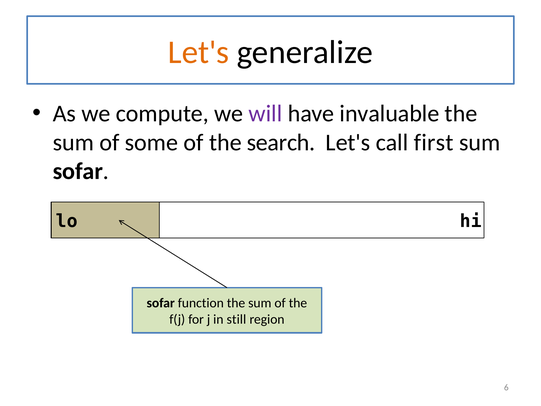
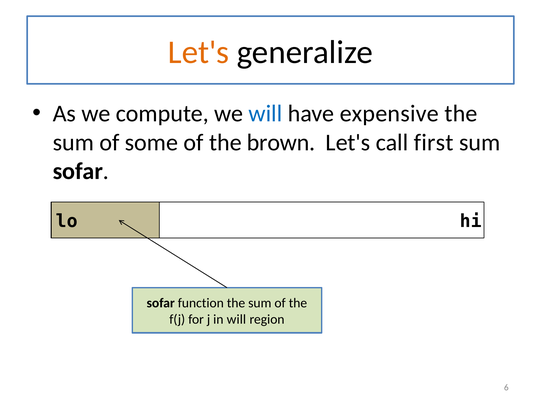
will colour: purple -> blue (265, 113)
invaluable: invaluable -> expensive (389, 113)
search: search -> brown (281, 142)
in still: still -> will (236, 319)
